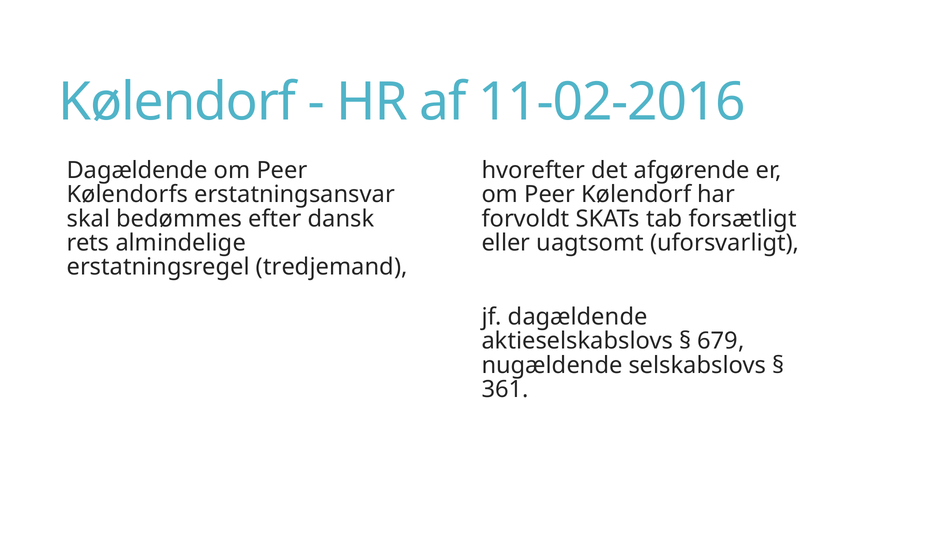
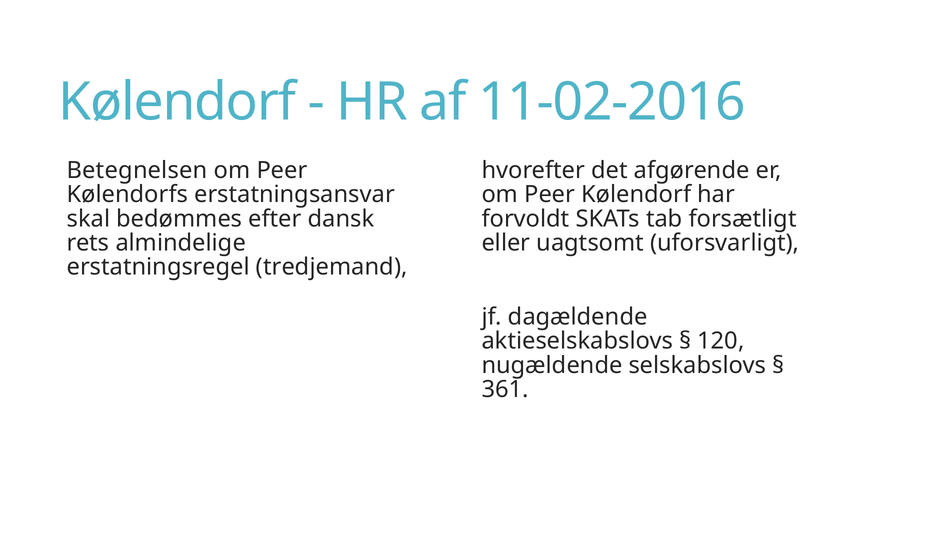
Dagældende: Dagældende -> Betegnelsen (137, 170)
679: 679 -> 120 (721, 341)
